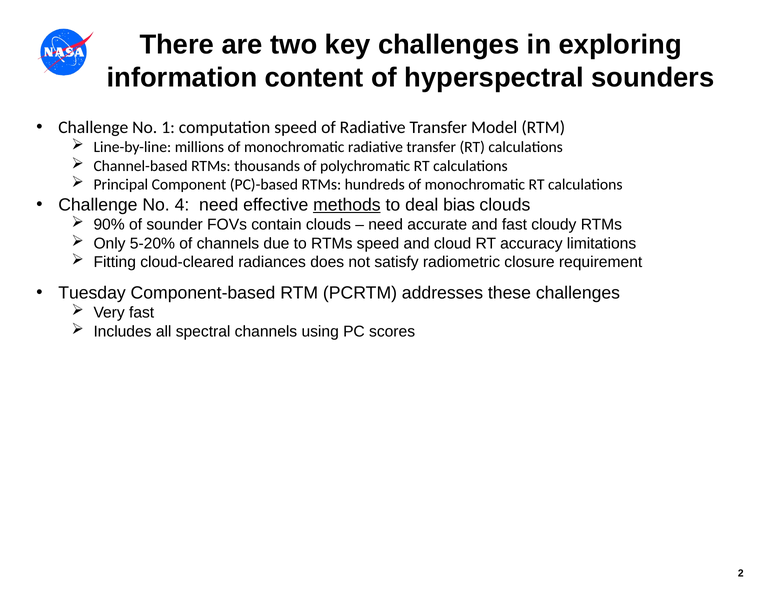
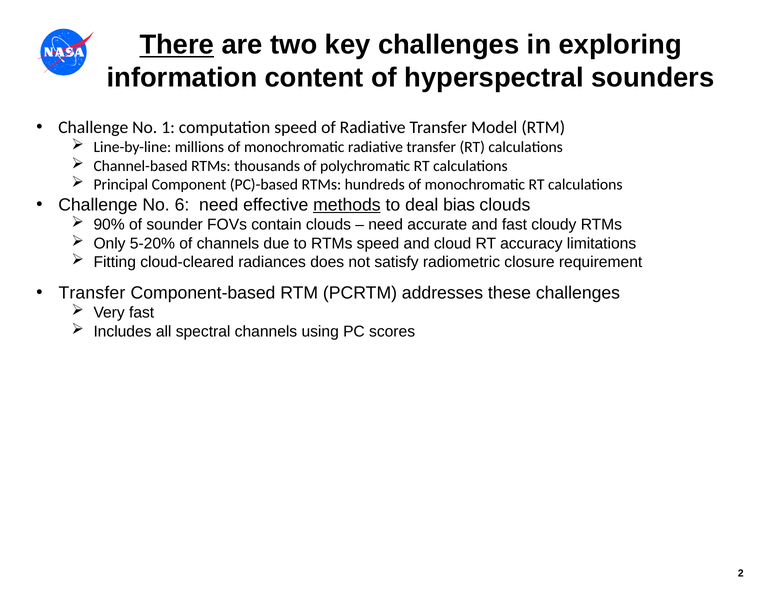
There underline: none -> present (177, 45)
4: 4 -> 6 (182, 205)
Tuesday: Tuesday -> Transfer (92, 293)
